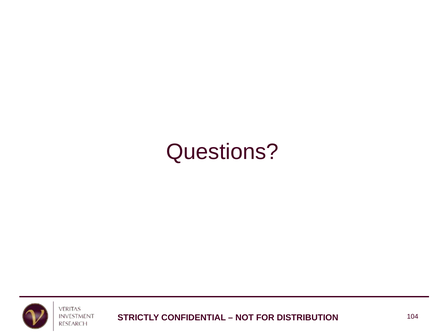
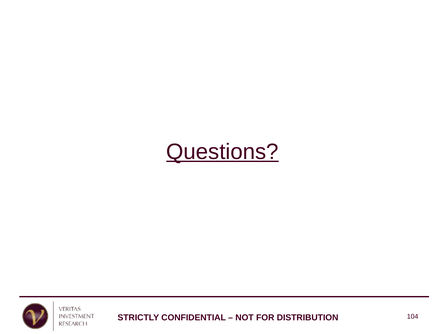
Questions underline: none -> present (222, 152)
